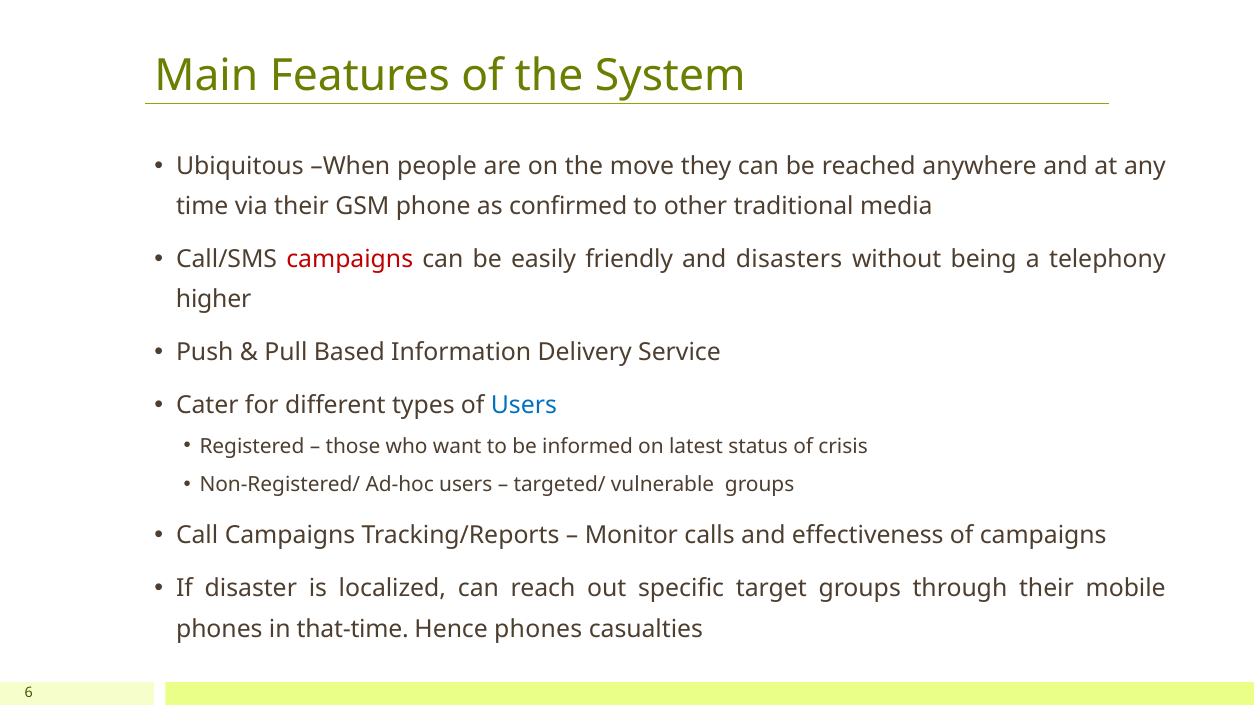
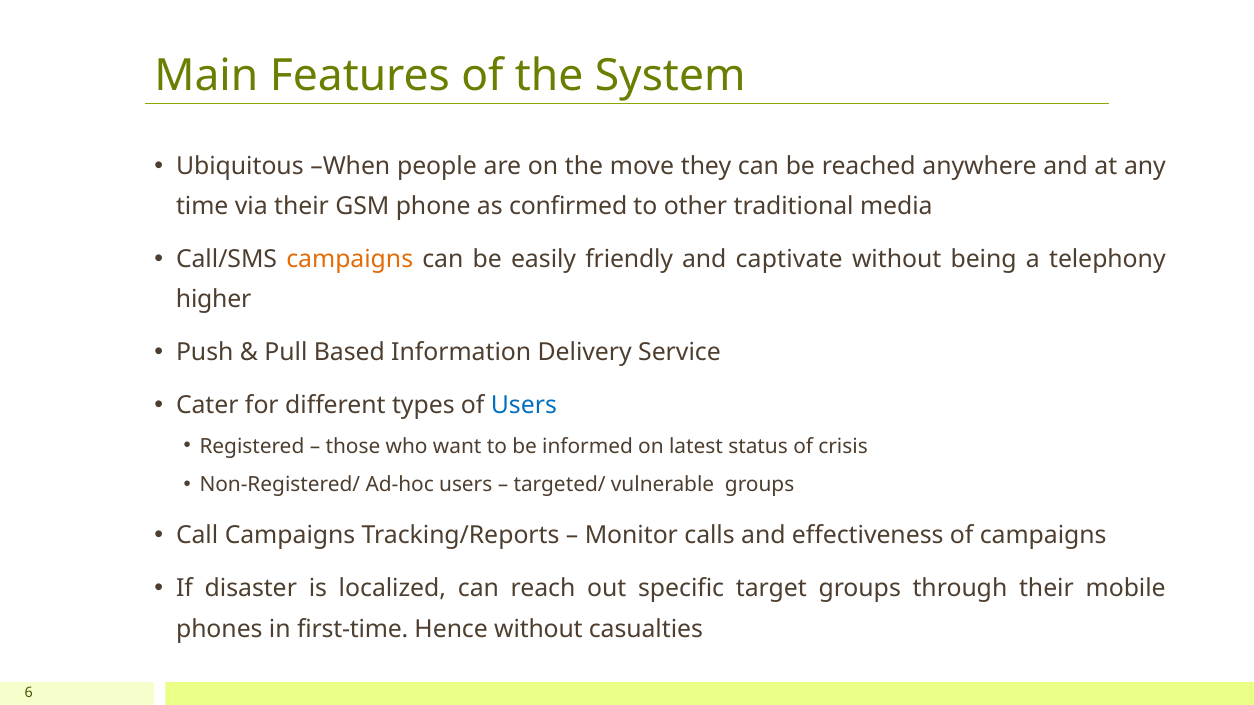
campaigns colour: red -> orange (350, 259)
disasters: disasters -> captivate (789, 259)
that-time: that-time -> first-time (353, 629)
Hence phones: phones -> without (538, 629)
